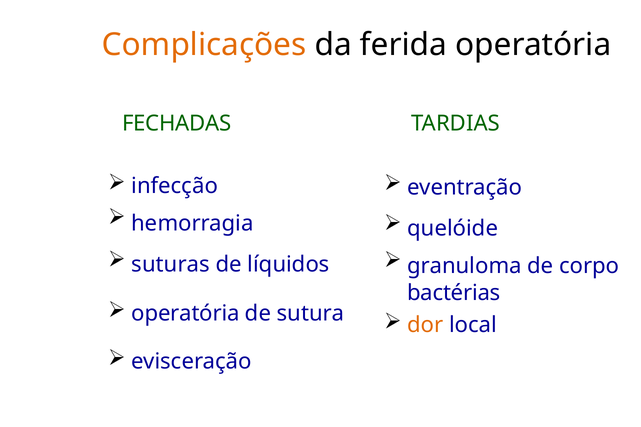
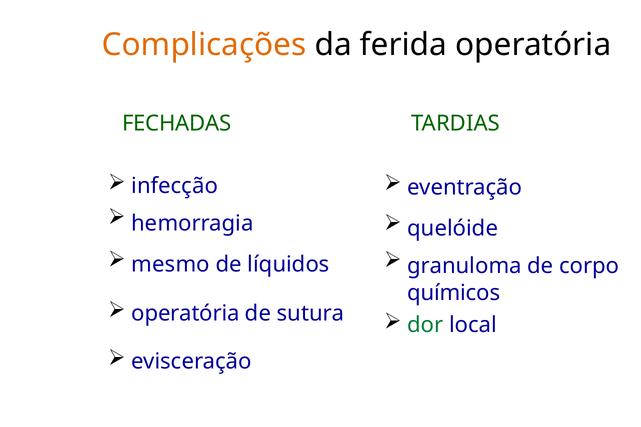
suturas: suturas -> mesmo (171, 265)
bactérias: bactérias -> químicos (454, 293)
dor colour: orange -> green (425, 325)
